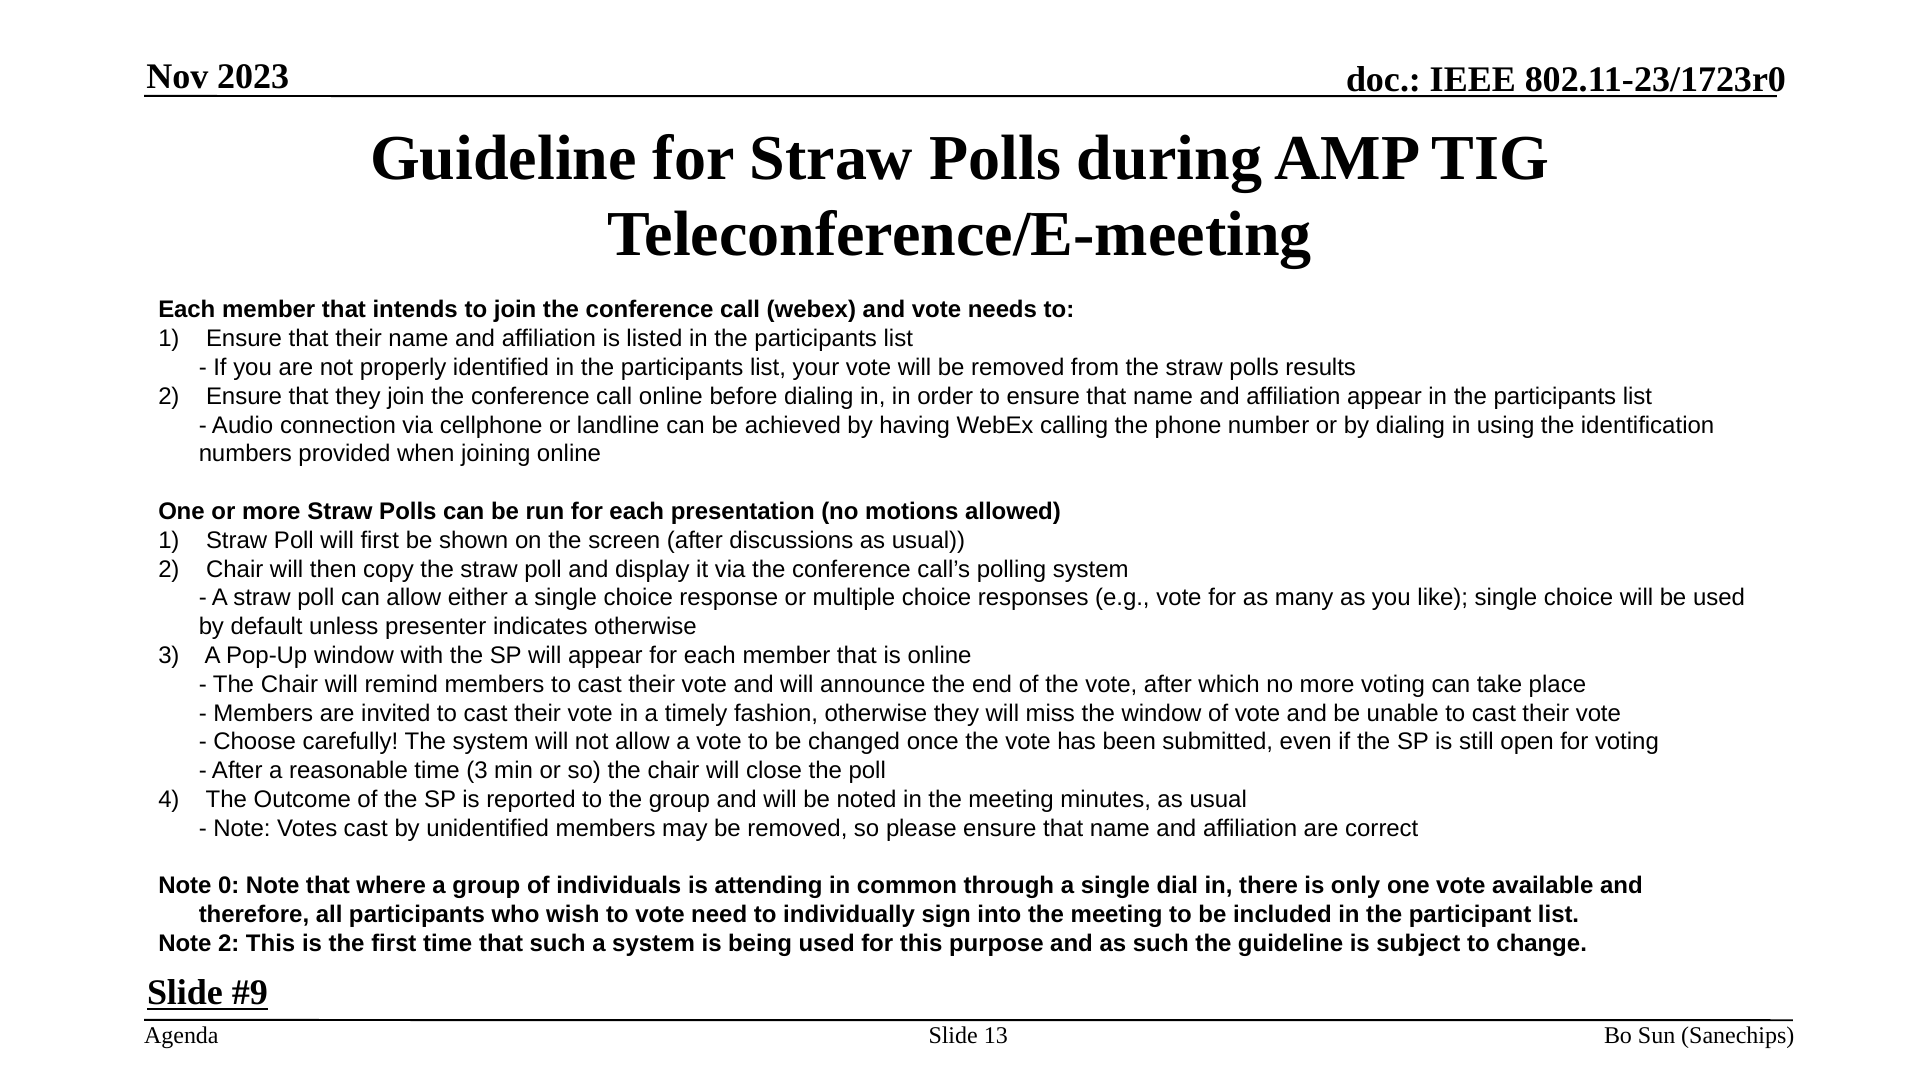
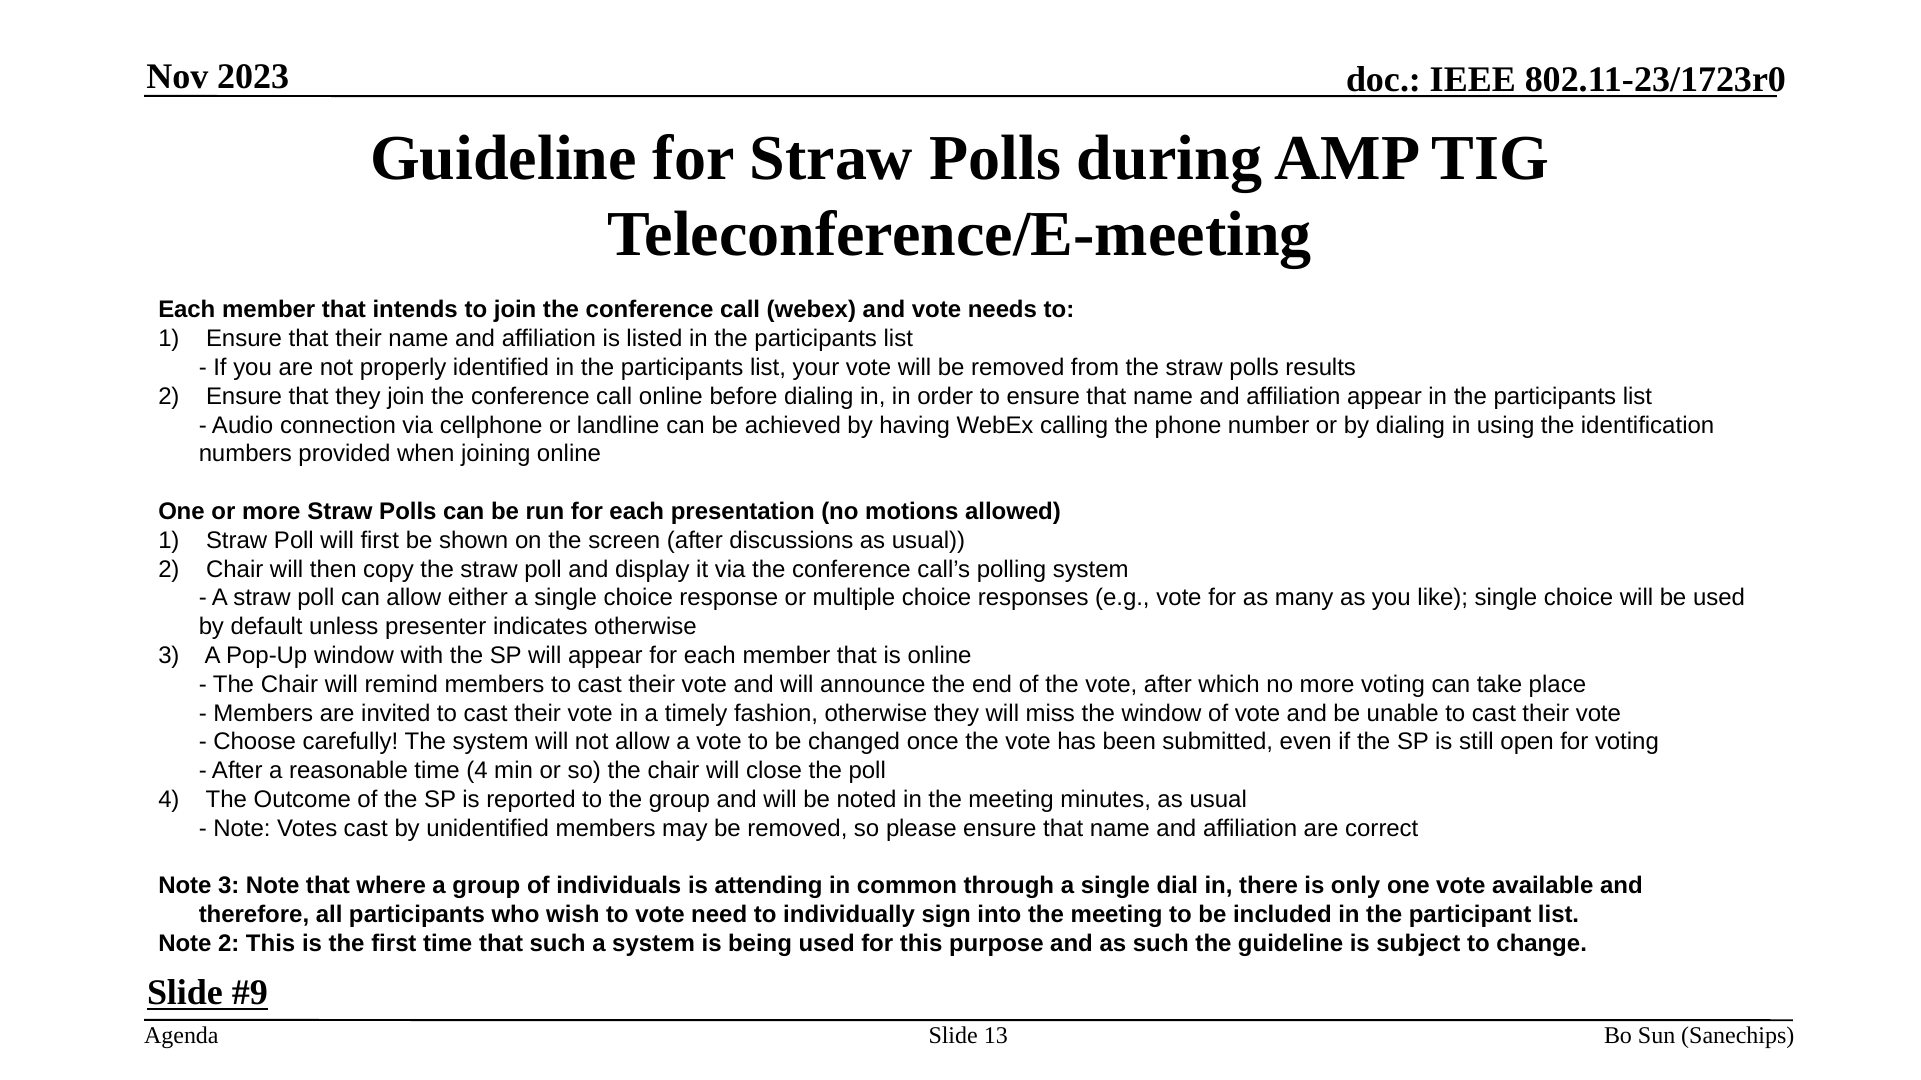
time 3: 3 -> 4 (477, 771)
Note 0: 0 -> 3 (229, 887)
